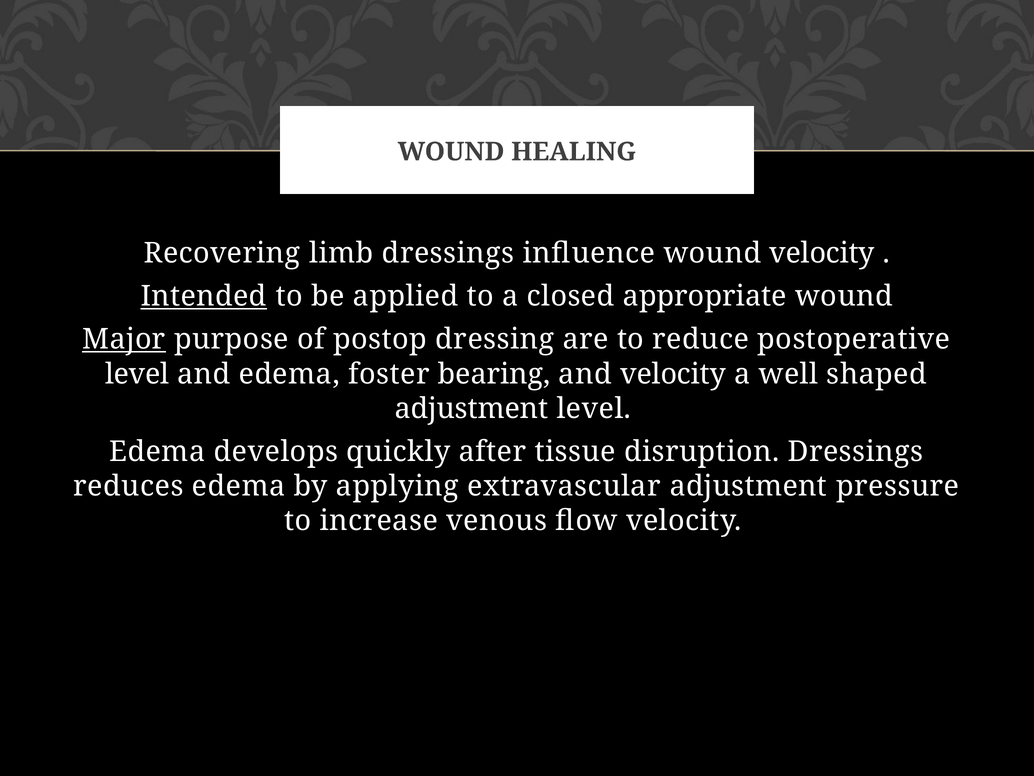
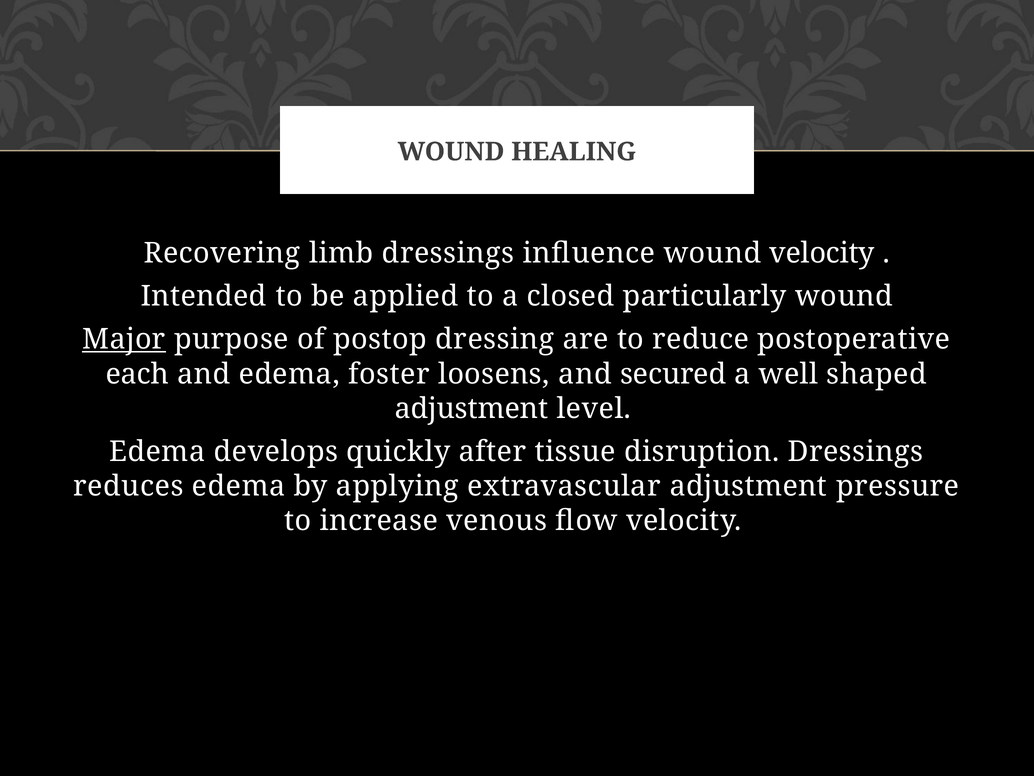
Intended underline: present -> none (204, 296)
appropriate: appropriate -> particularly (705, 296)
level: level -> each (137, 374)
bearing: bearing -> loosens (494, 374)
and velocity: velocity -> secured (673, 374)
